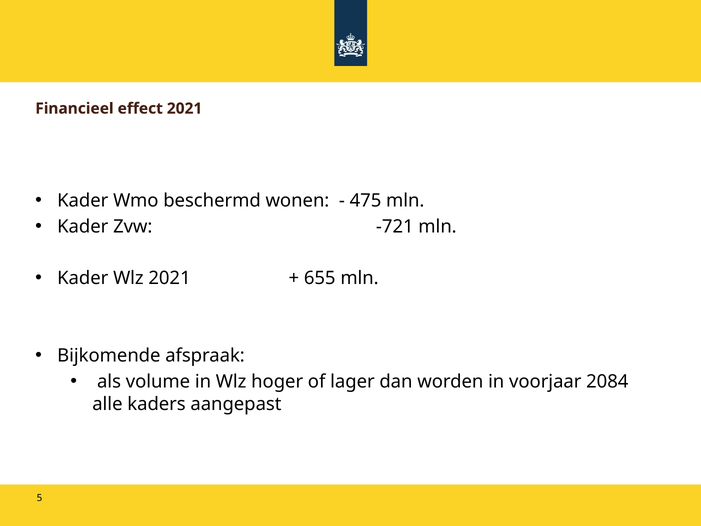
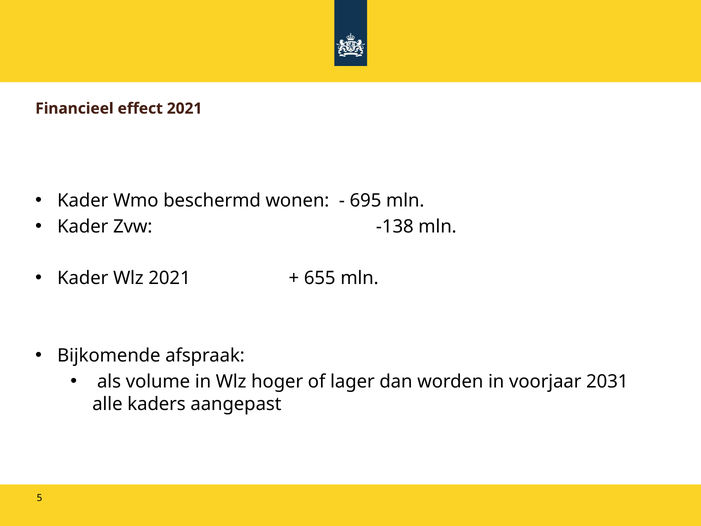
475: 475 -> 695 (366, 201)
-721: -721 -> -138 (395, 226)
2084: 2084 -> 2031 (607, 382)
